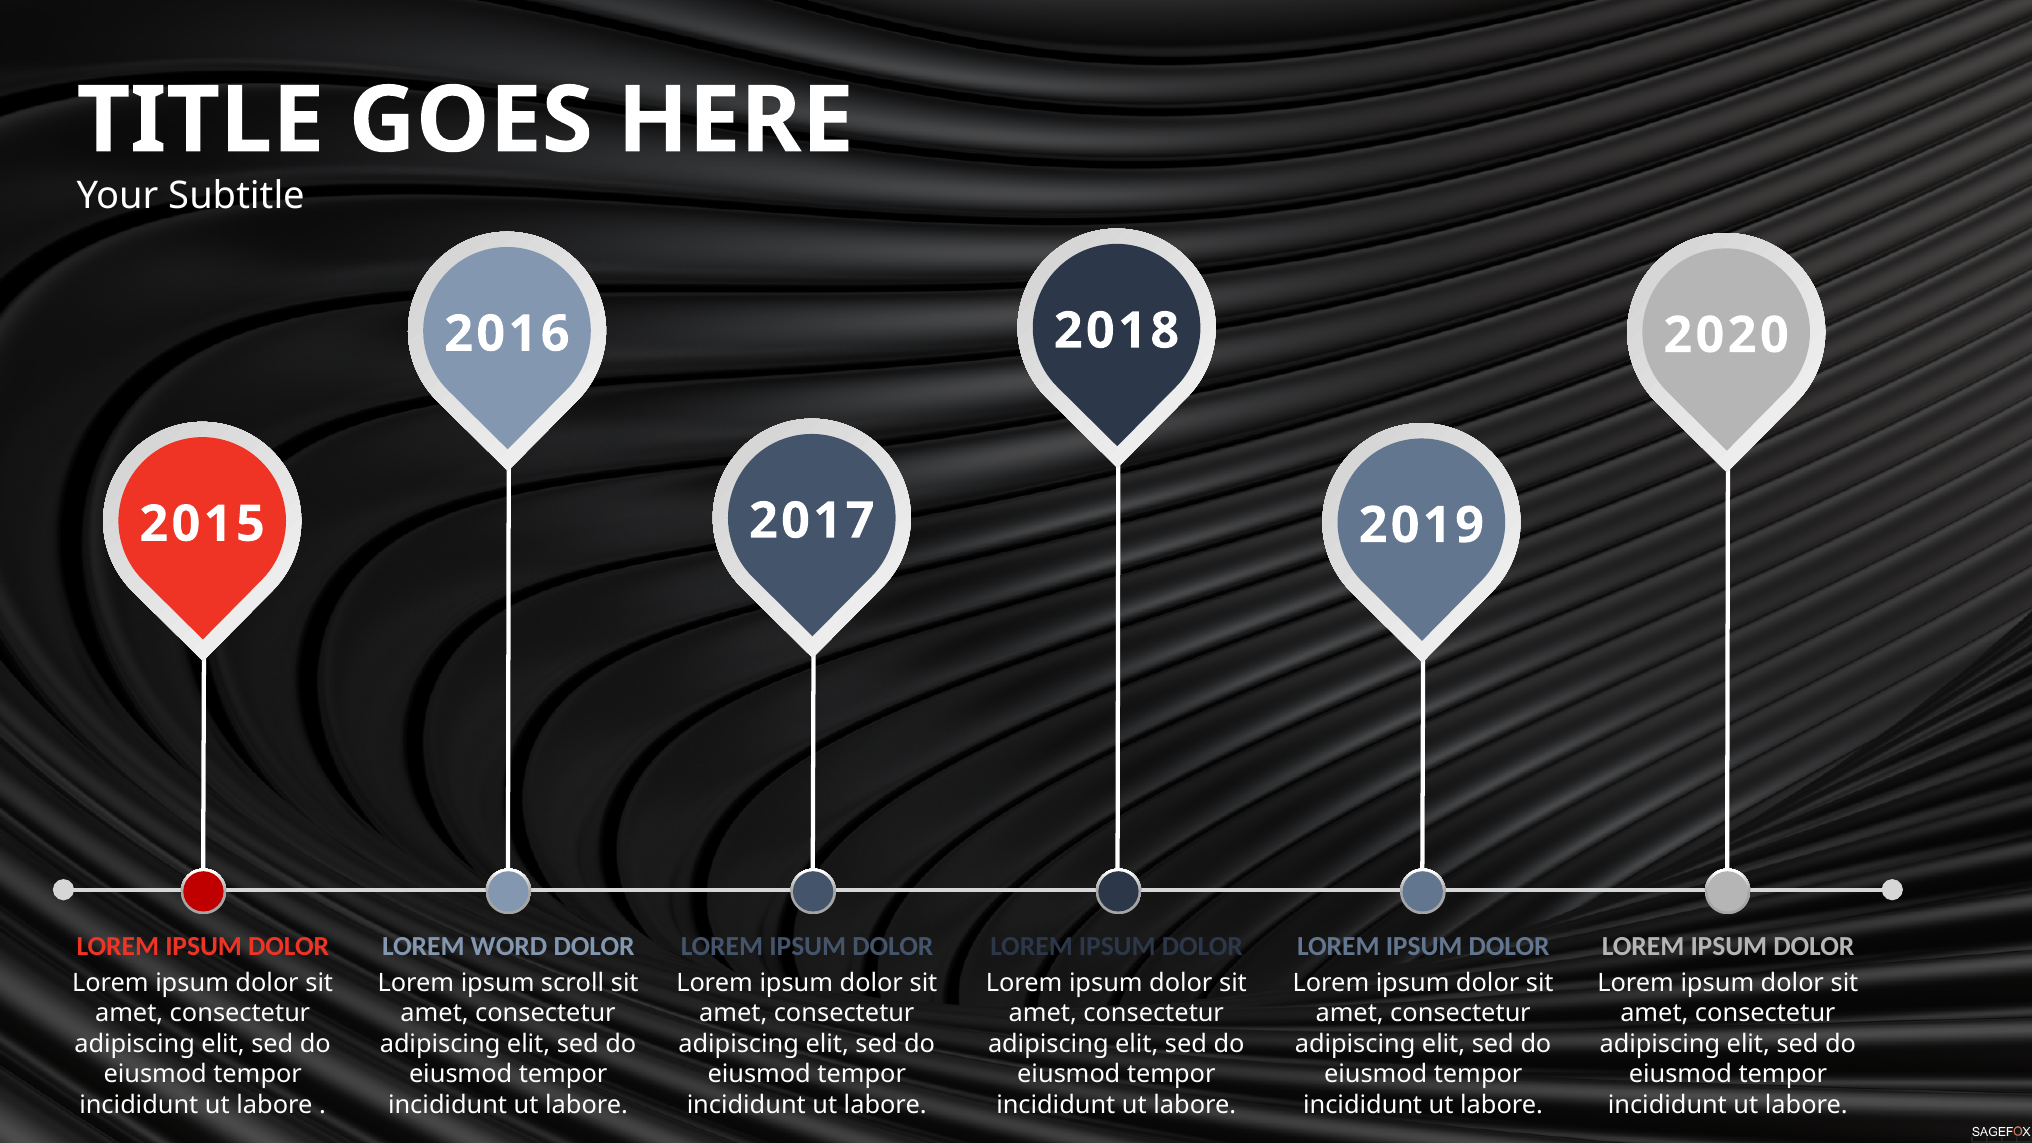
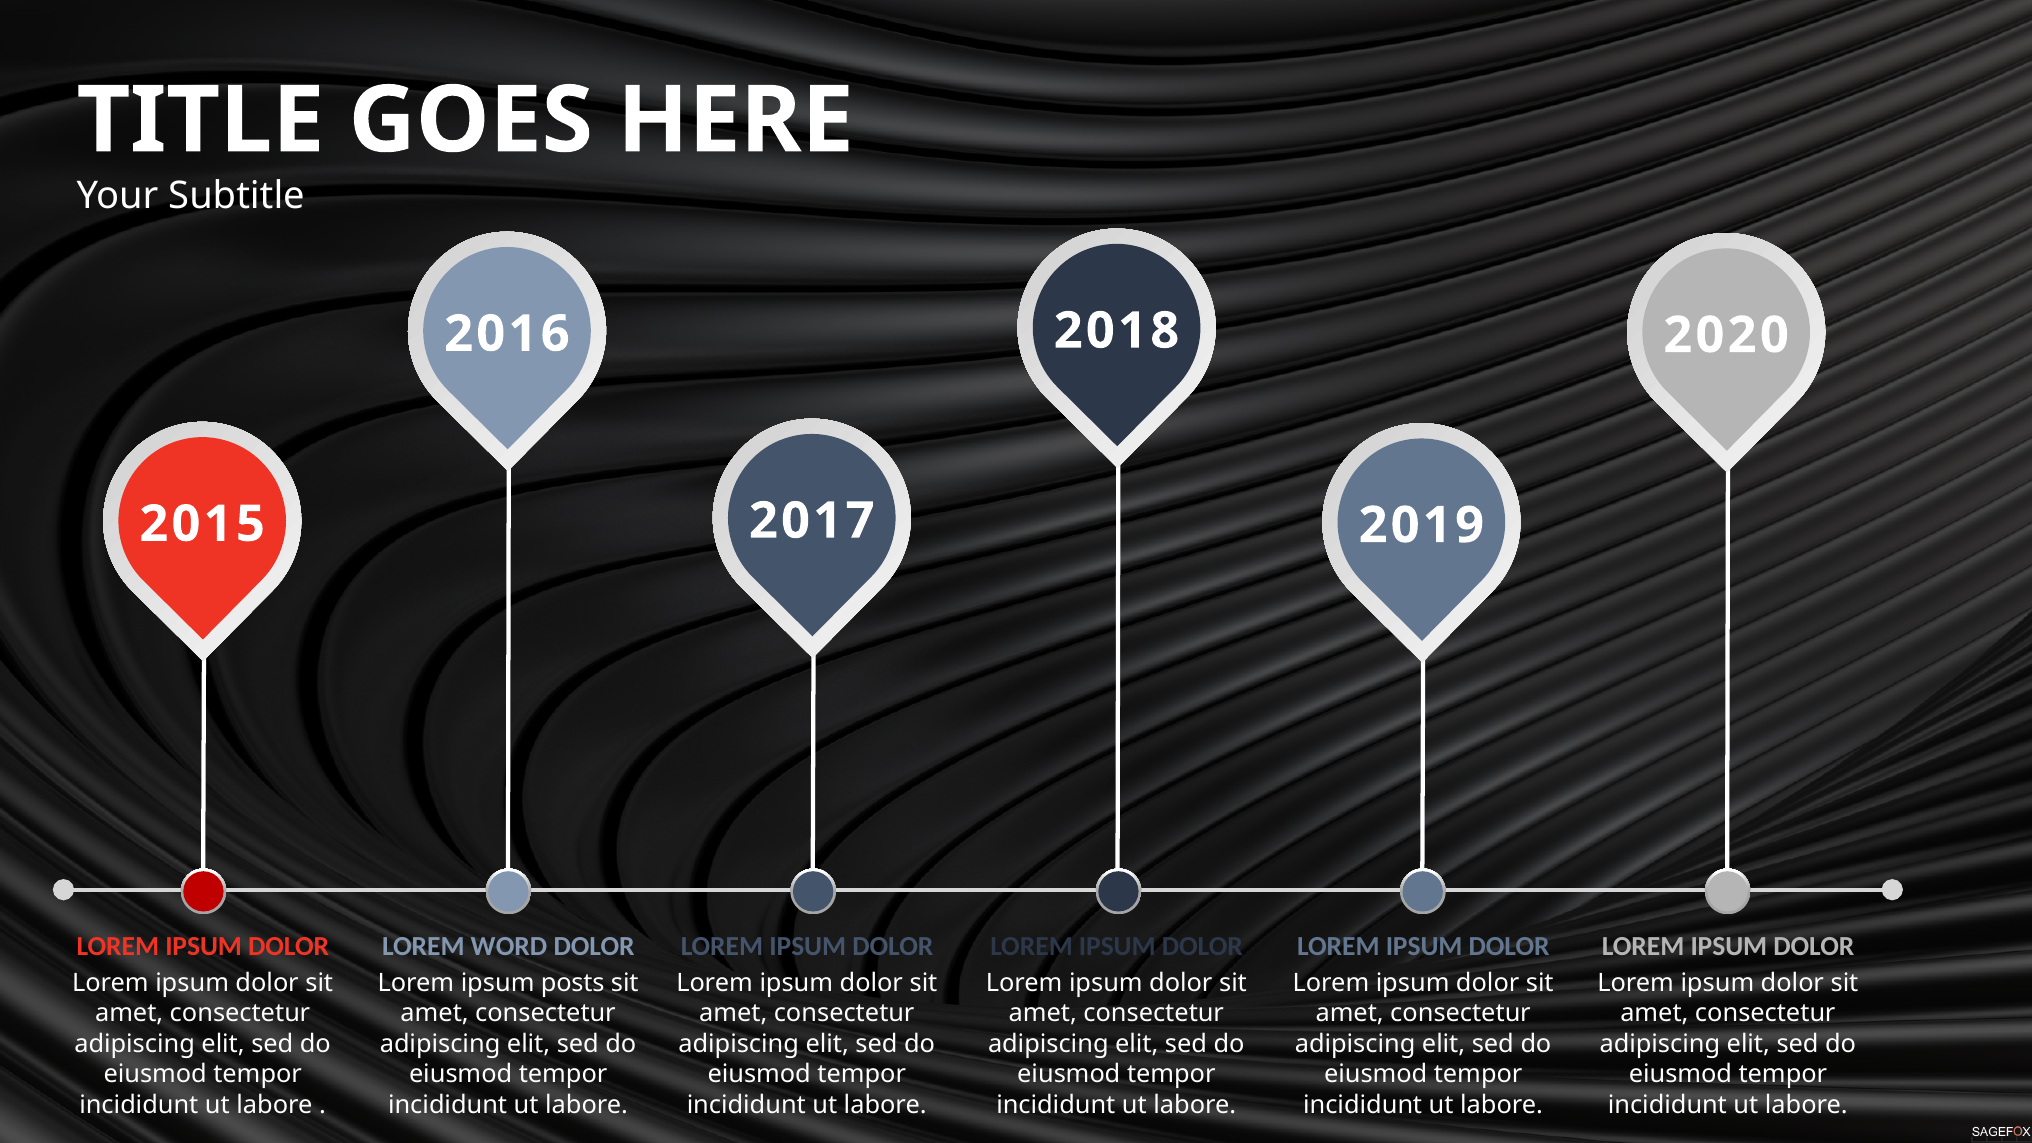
scroll: scroll -> posts (573, 983)
